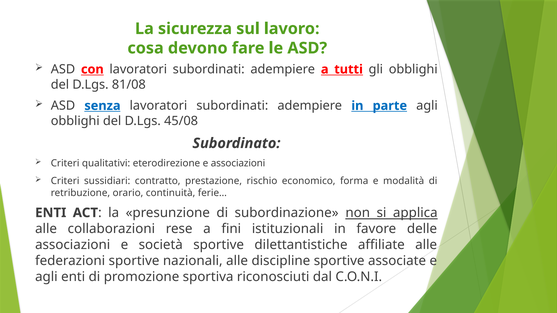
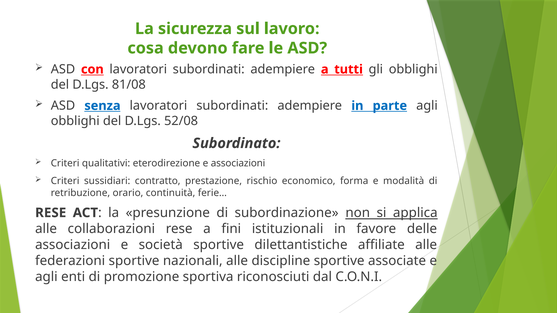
45/08: 45/08 -> 52/08 (181, 121)
ENTI: ENTI -> RESE (51, 213)
